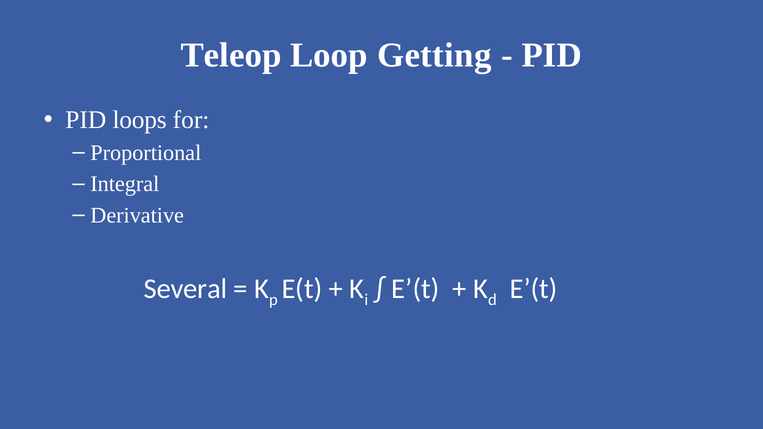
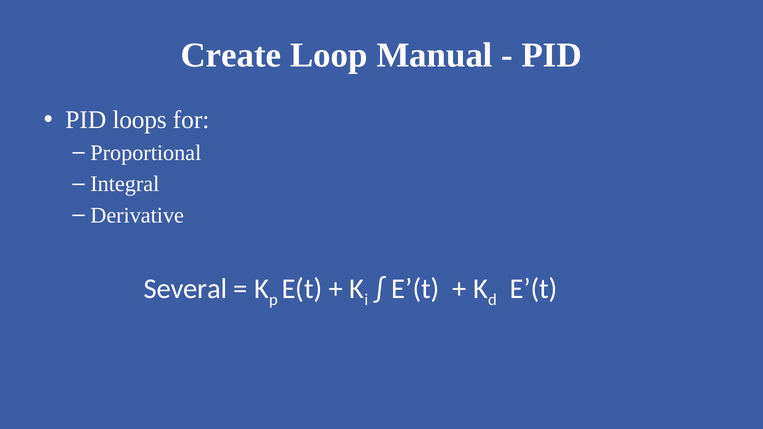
Teleop: Teleop -> Create (231, 55)
Getting: Getting -> Manual (435, 55)
